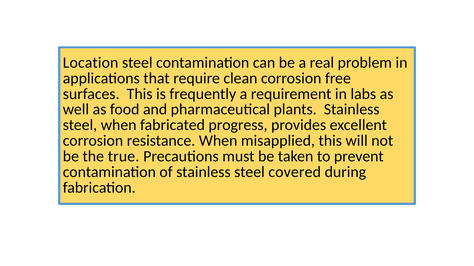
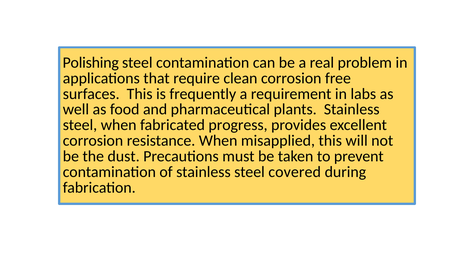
Location: Location -> Polishing (91, 63)
true: true -> dust (124, 157)
